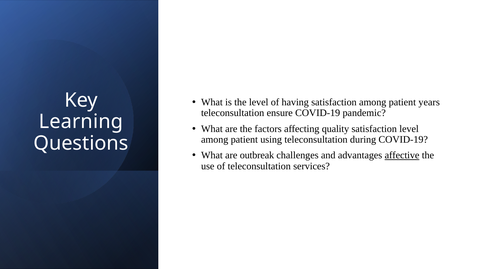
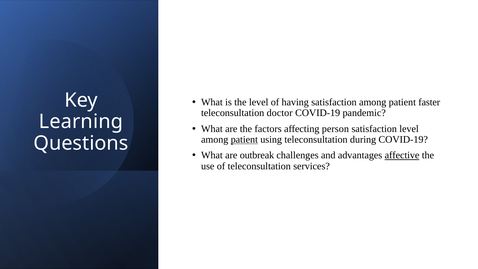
years: years -> faster (429, 102)
ensure: ensure -> doctor (280, 113)
quality: quality -> person (335, 129)
patient underline: none -> present (244, 140)
